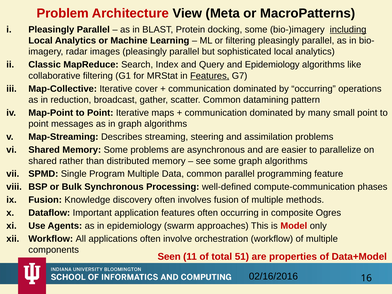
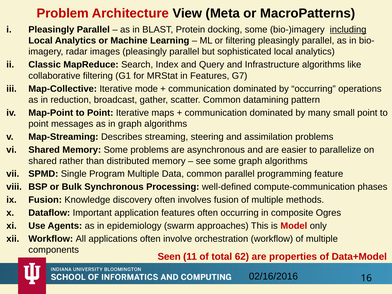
and Epidemiology: Epidemiology -> Infrastructure (272, 65)
Features underline: present -> none (210, 76)
cover: cover -> mode (146, 89)
51: 51 -> 62 (242, 257)
